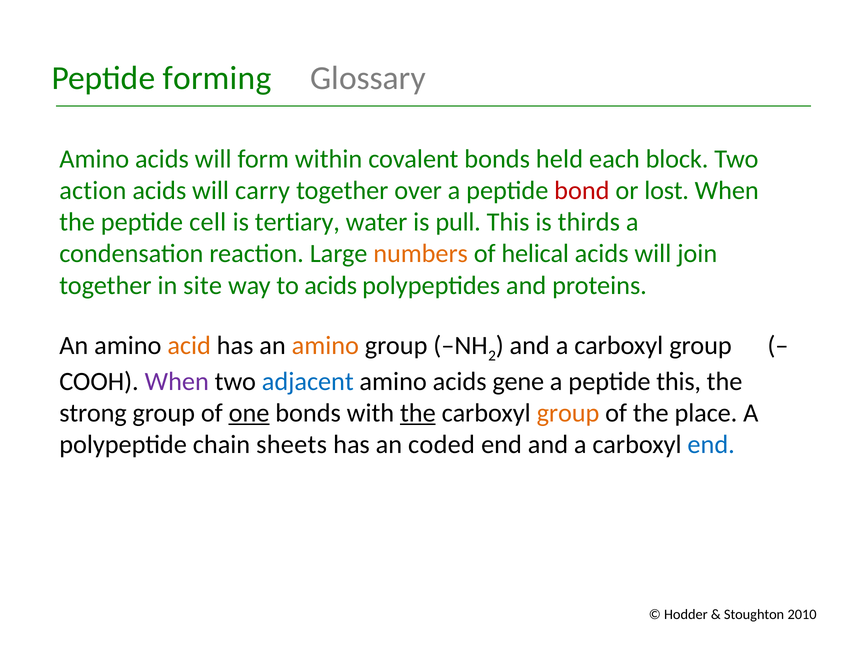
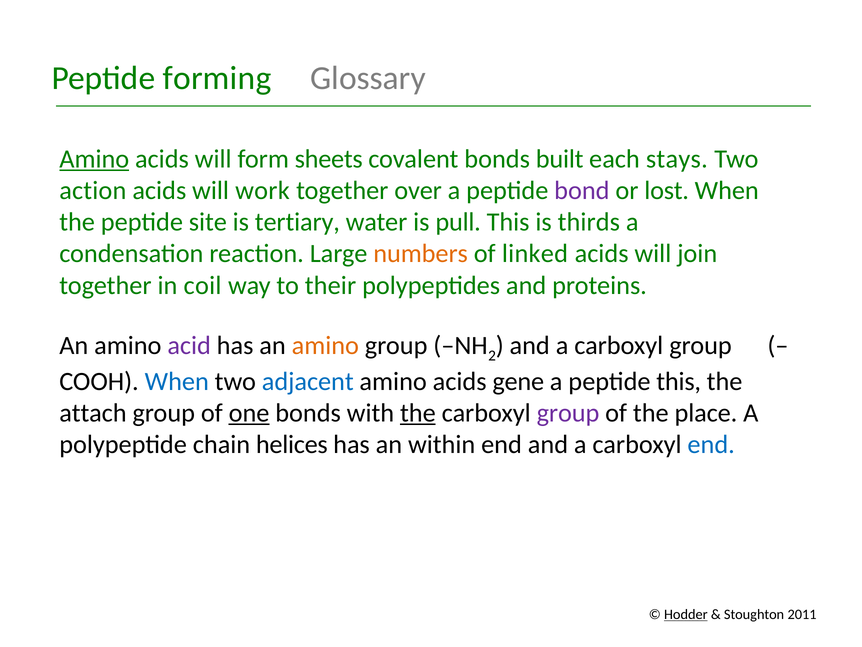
Amino underline: none -> present (94, 159)
within: within -> sheets (329, 159)
held: held -> built (560, 159)
block: block -> stays (677, 159)
carry: carry -> work (262, 190)
bond colour: red -> purple (582, 190)
cell: cell -> site (208, 222)
helical: helical -> linked (535, 254)
site: site -> coil (203, 285)
to acids: acids -> their (330, 285)
acid colour: orange -> purple (189, 345)
When colour: purple -> blue (177, 381)
strong: strong -> attach (93, 413)
group colour: orange -> purple (568, 413)
sheets: sheets -> helices (292, 444)
coded: coded -> within (442, 444)
Hodder underline: none -> present (686, 614)
2010: 2010 -> 2011 (802, 614)
